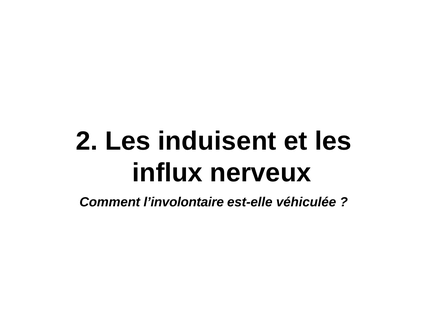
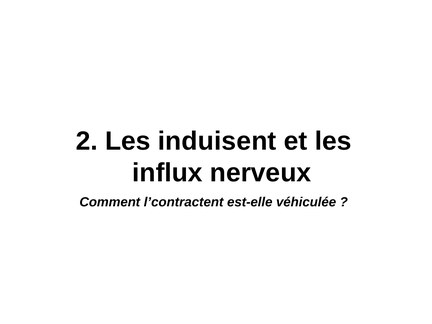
l’involontaire: l’involontaire -> l’contractent (184, 202)
